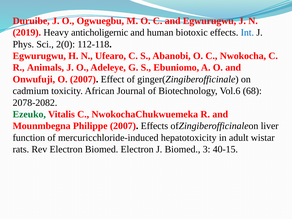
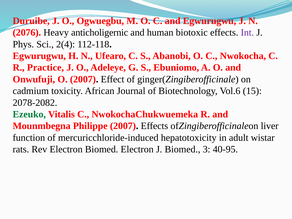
2019: 2019 -> 2076 (27, 33)
Int colour: blue -> purple (247, 33)
2(0: 2(0 -> 2(4 (66, 44)
Animals: Animals -> Practice (45, 68)
68: 68 -> 15 (252, 91)
40-15: 40-15 -> 40-95 (225, 149)
